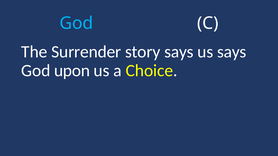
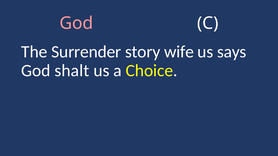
God colour: light blue -> pink (76, 23)
story says: says -> wife (179, 52)
upon: upon -> shalt (72, 71)
